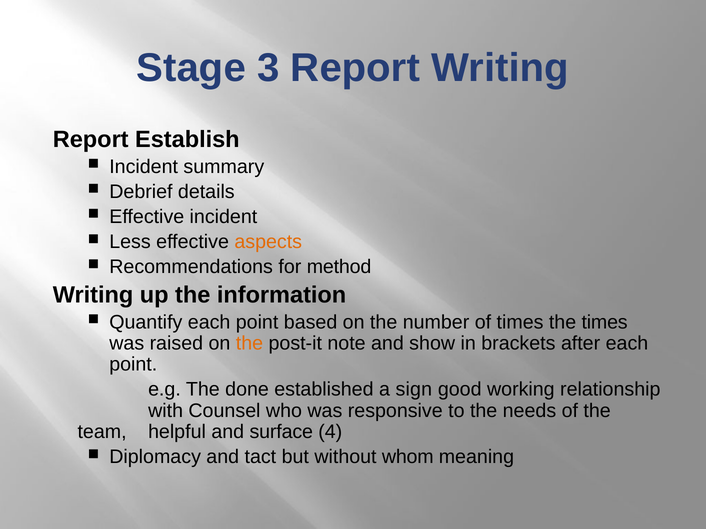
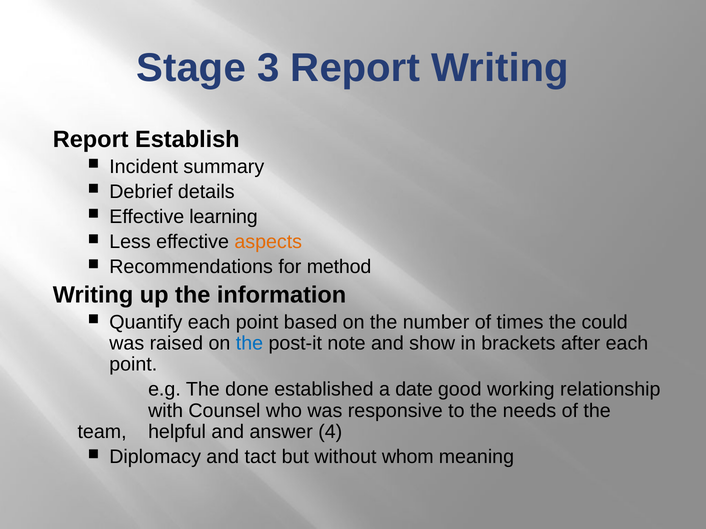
Effective incident: incident -> learning (224, 217)
the times: times -> could (605, 322)
the colour: orange -> blue (249, 344)
sign: sign -> date (414, 390)
surface: surface -> answer (281, 432)
